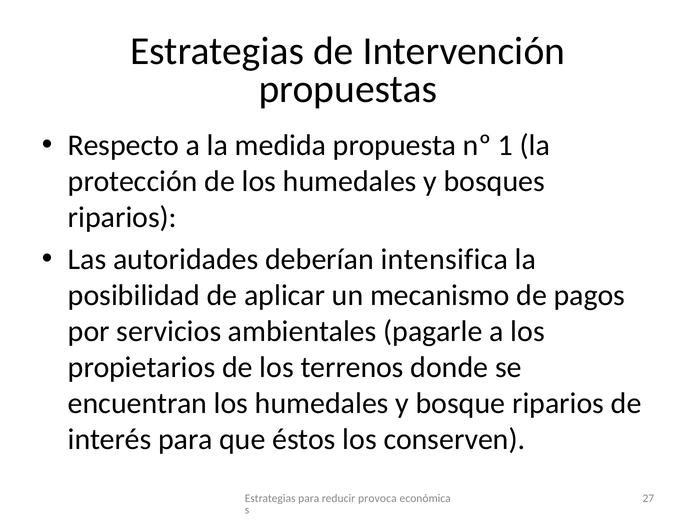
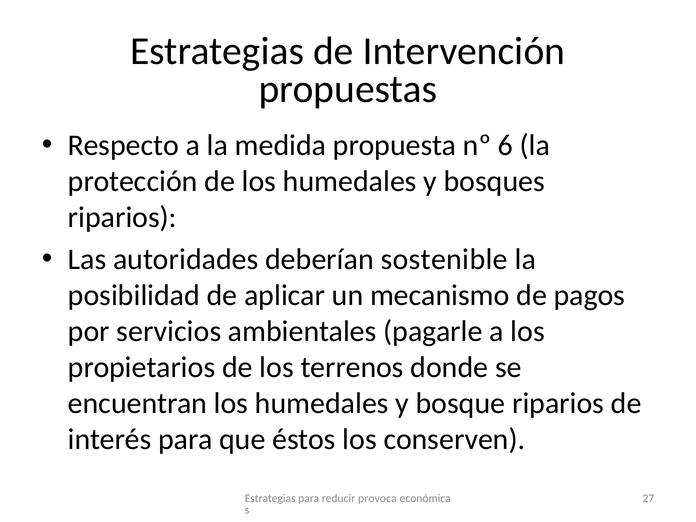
1: 1 -> 6 (506, 145)
intensifica: intensifica -> sostenible (444, 259)
